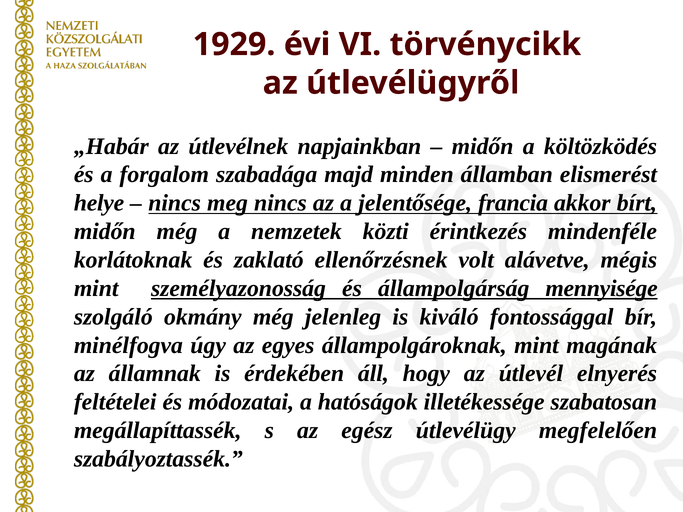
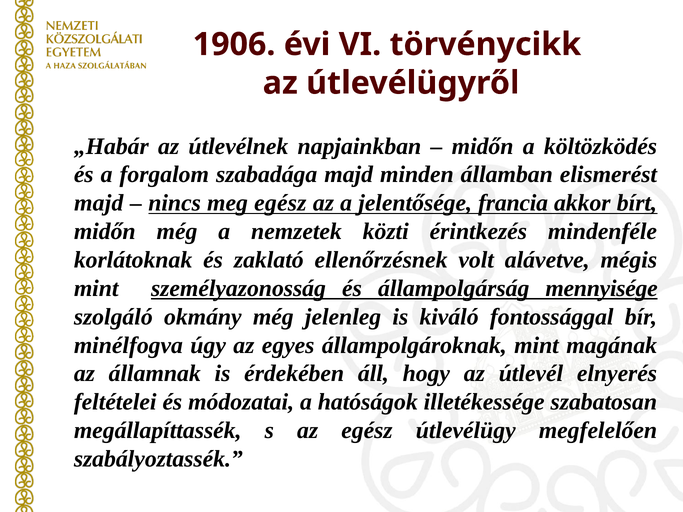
1929: 1929 -> 1906 (234, 44)
helye: helye -> majd (99, 203)
meg nincs: nincs -> egész (280, 203)
